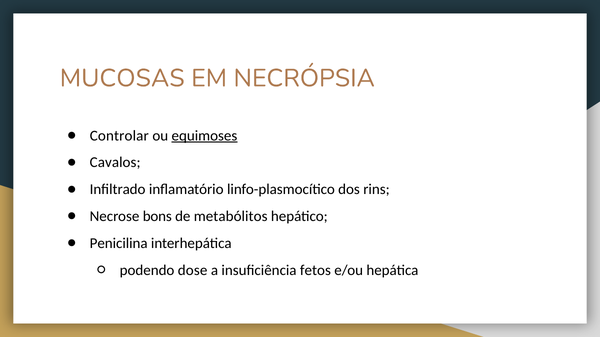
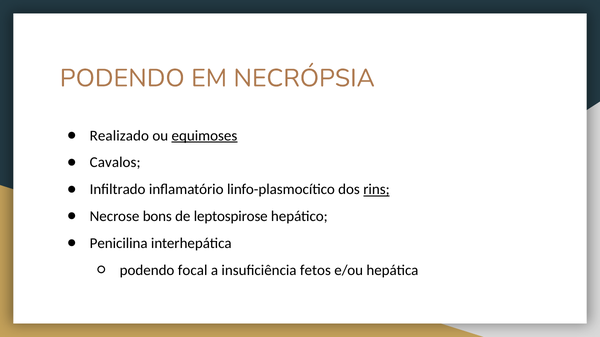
MUCOSAS: MUCOSAS -> PODENDO (122, 78)
Controlar: Controlar -> Realizado (119, 136)
rins underline: none -> present (376, 190)
metabólitos: metabólitos -> leptospirose (231, 217)
dose: dose -> focal (193, 271)
